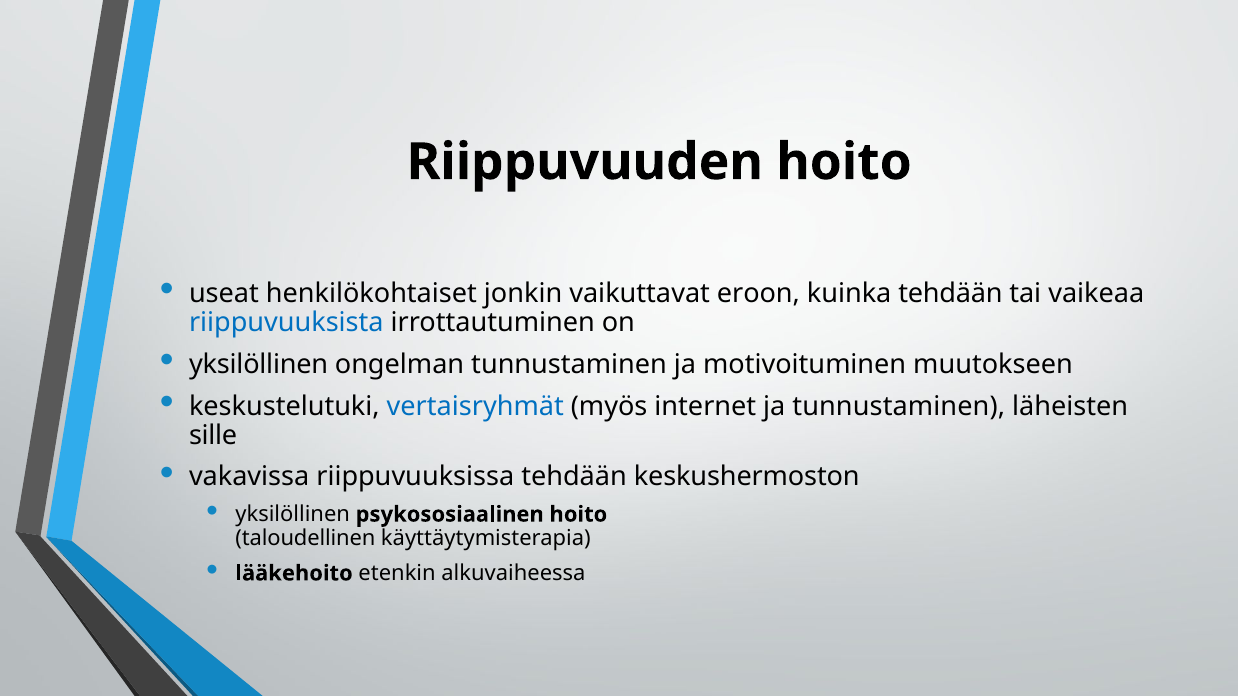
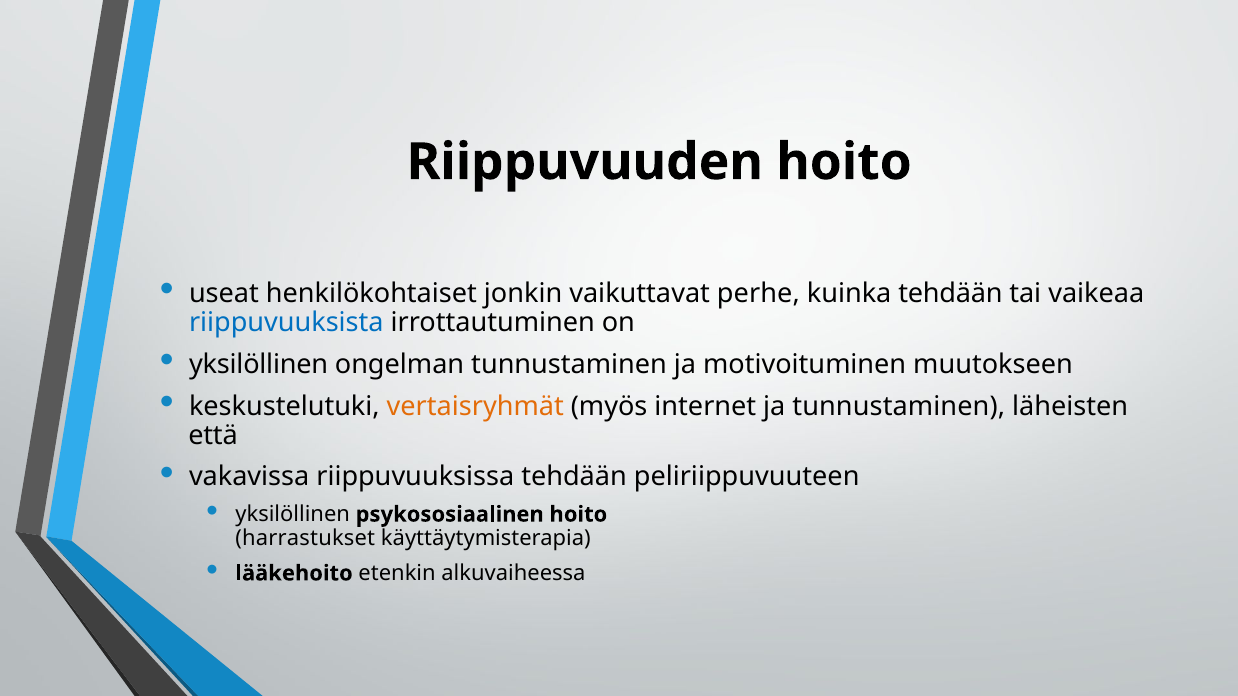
eroon: eroon -> perhe (758, 294)
vertaisryhmät colour: blue -> orange (475, 406)
sille: sille -> että (213, 436)
keskushermoston: keskushermoston -> peliriippuvuuteen (747, 477)
taloudellinen: taloudellinen -> harrastukset (305, 538)
